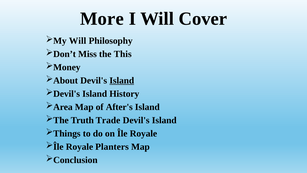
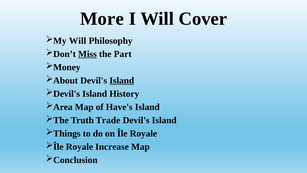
Miss underline: none -> present (87, 54)
This: This -> Part (123, 54)
After's: After's -> Have's (119, 107)
Planters: Planters -> Increase (112, 146)
